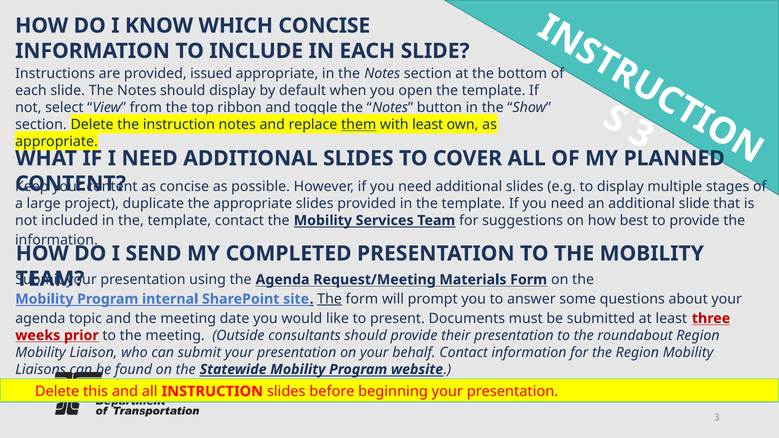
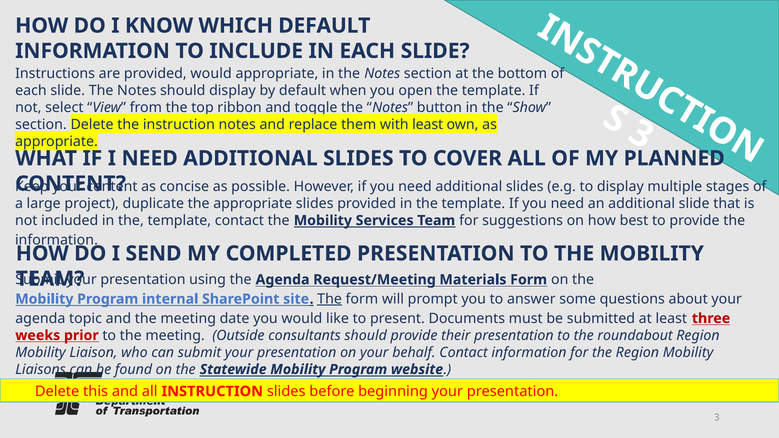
WHICH CONCISE: CONCISE -> DEFAULT (324, 26)
provided issued: issued -> would (211, 74)
them underline: present -> none (359, 125)
